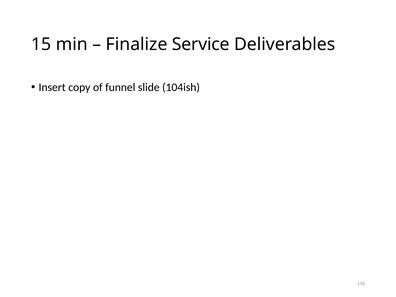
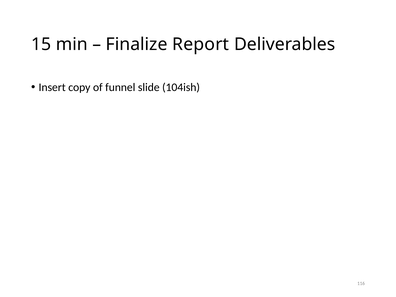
Service: Service -> Report (201, 44)
